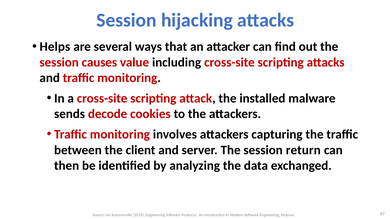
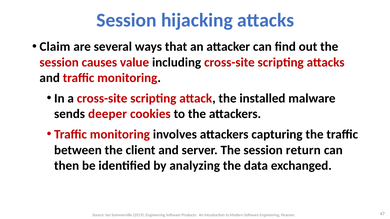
Helps: Helps -> Claim (55, 47)
decode: decode -> deeper (108, 114)
